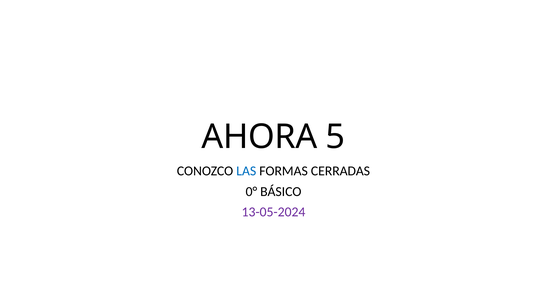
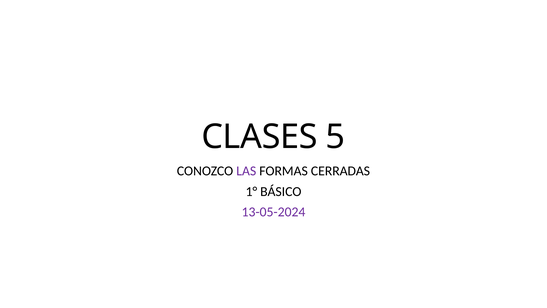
AHORA: AHORA -> CLASES (259, 137)
LAS colour: blue -> purple (246, 171)
0°: 0° -> 1° (251, 191)
